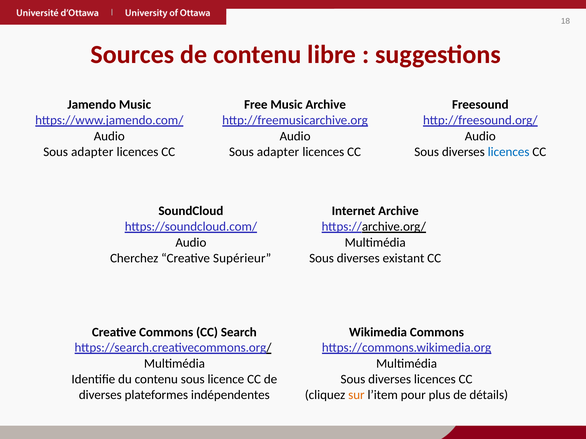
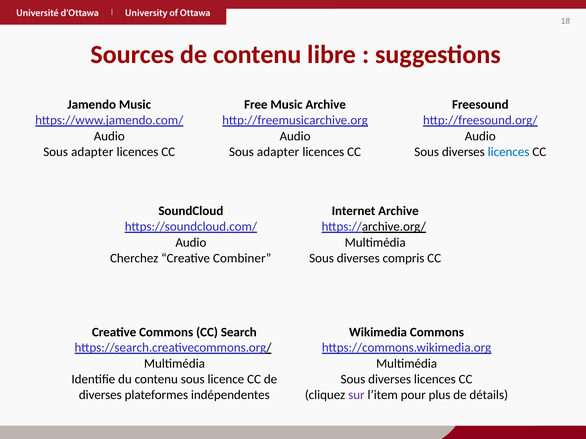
Supérieur: Supérieur -> Combiner (242, 258)
existant: existant -> compris (403, 258)
sur colour: orange -> purple (356, 395)
